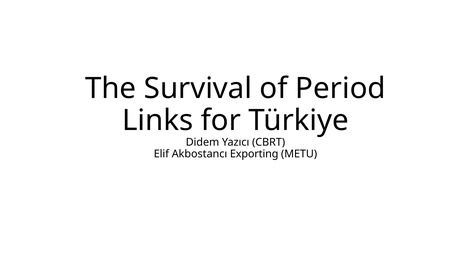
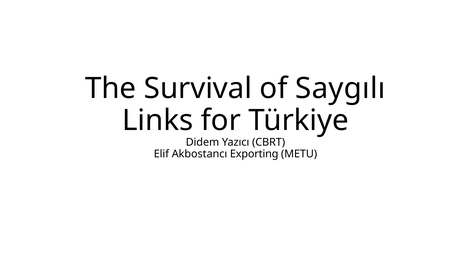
Period: Period -> Saygılı (340, 89)
